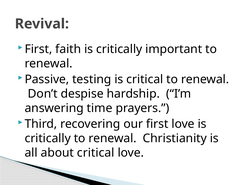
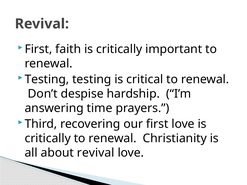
Passive: Passive -> Testing (47, 79)
about critical: critical -> revival (96, 153)
